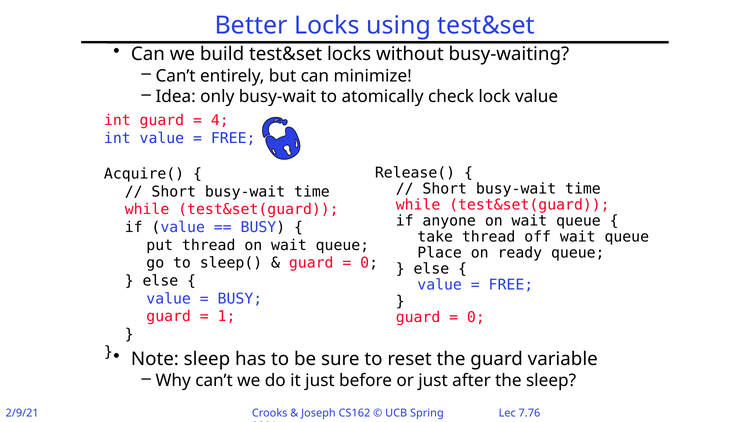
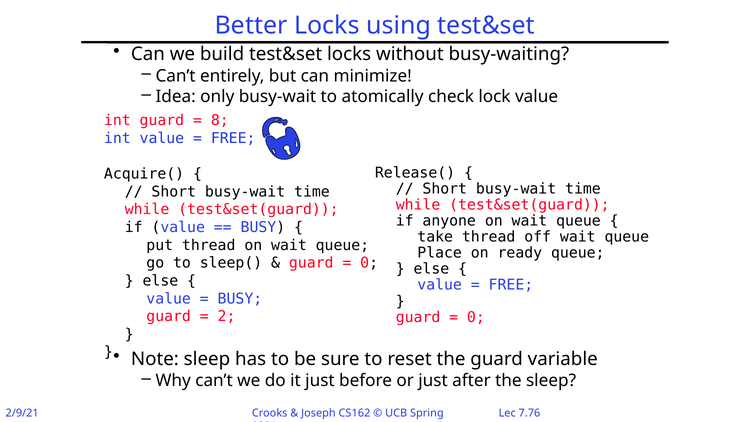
4: 4 -> 8 (220, 120)
1: 1 -> 2 (227, 316)
